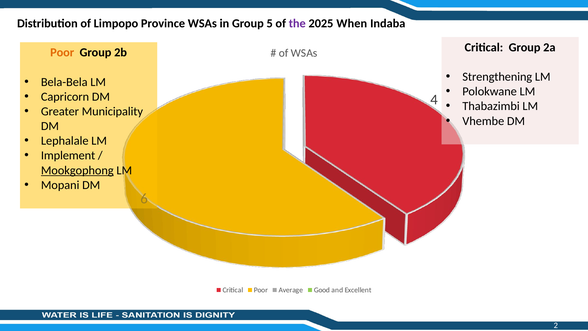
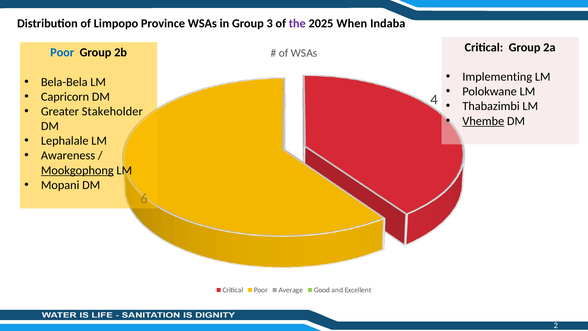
5: 5 -> 3 (270, 24)
Poor colour: orange -> blue (62, 53)
Strengthening: Strengthening -> Implementing (497, 77)
Municipality: Municipality -> Stakeholder (112, 111)
Vhembe underline: none -> present (483, 121)
Implement: Implement -> Awareness (68, 155)
